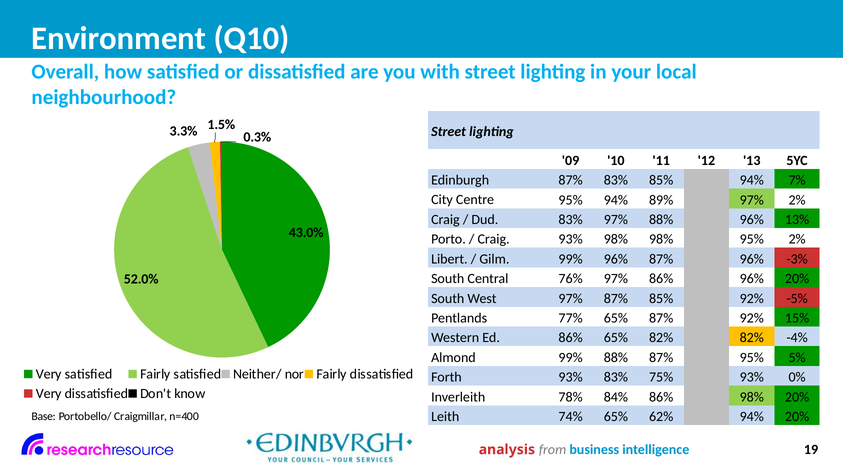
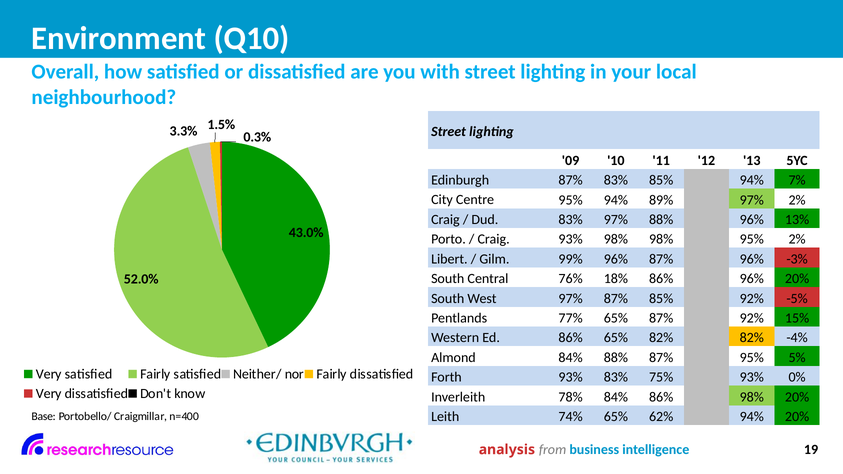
76% 97%: 97% -> 18% (616, 279)
99%: 99% -> 84% (571, 358)
